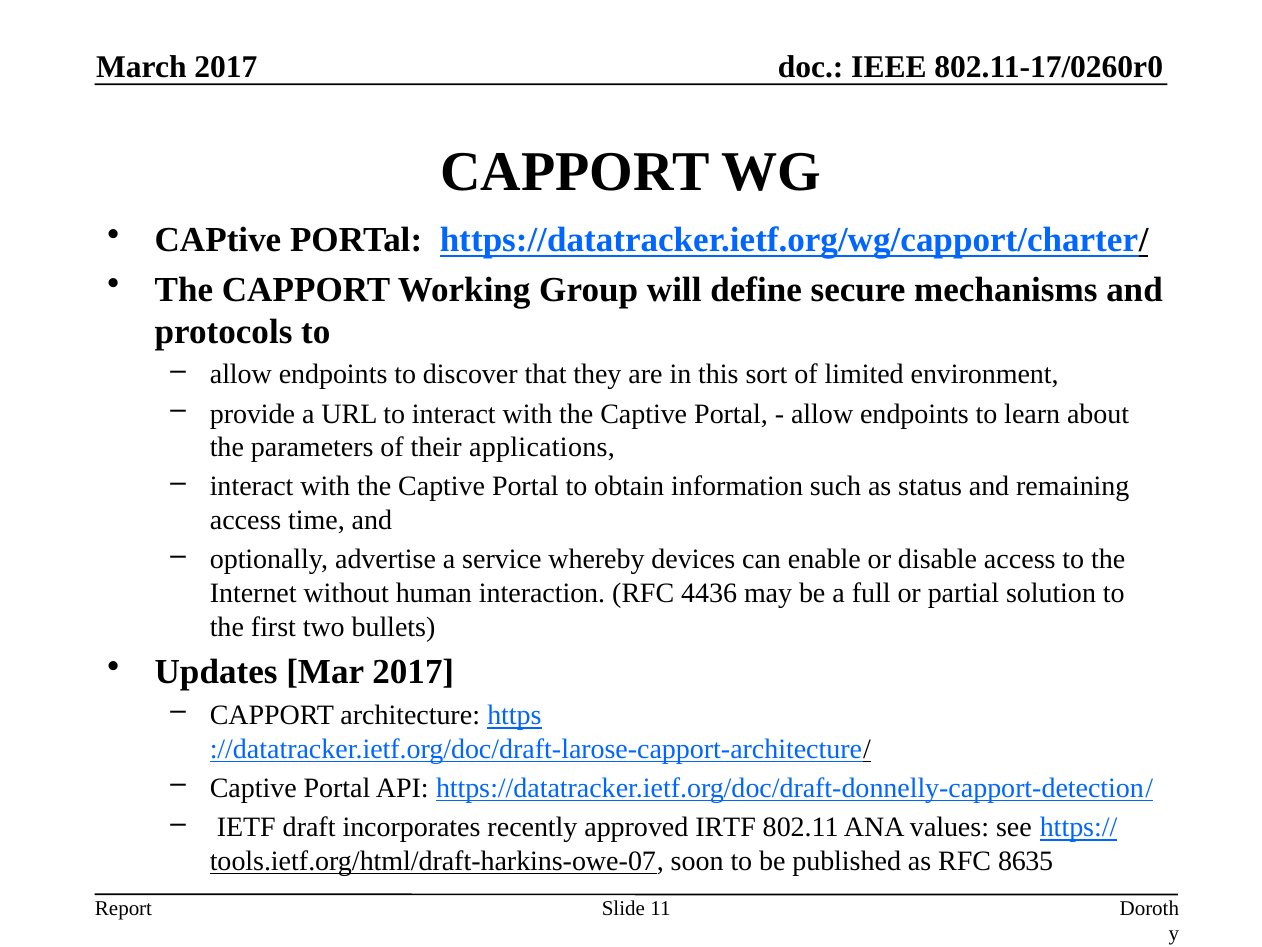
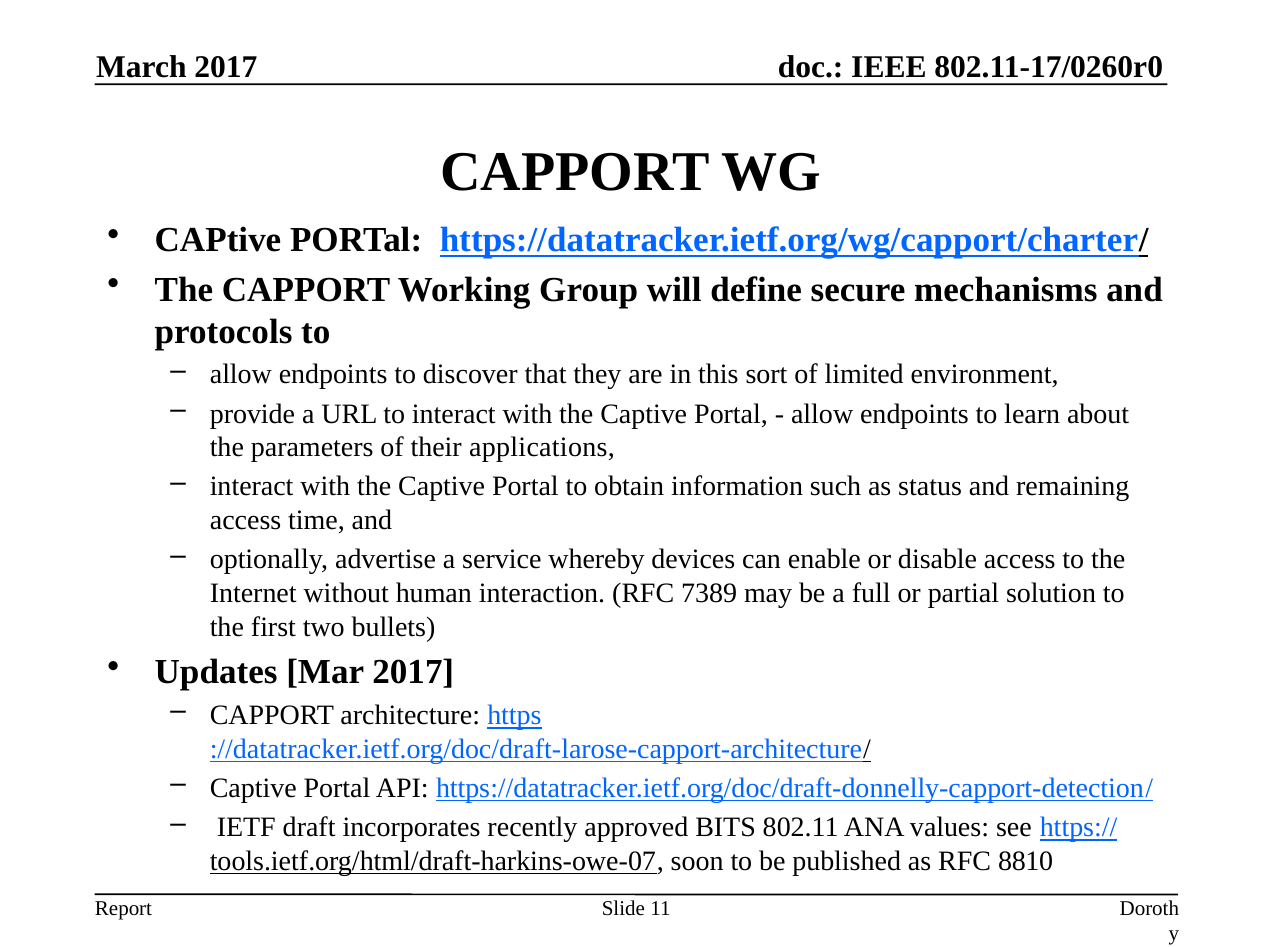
4436: 4436 -> 7389 (709, 593)
IRTF: IRTF -> BITS (726, 827)
8635: 8635 -> 8810 (1026, 861)
